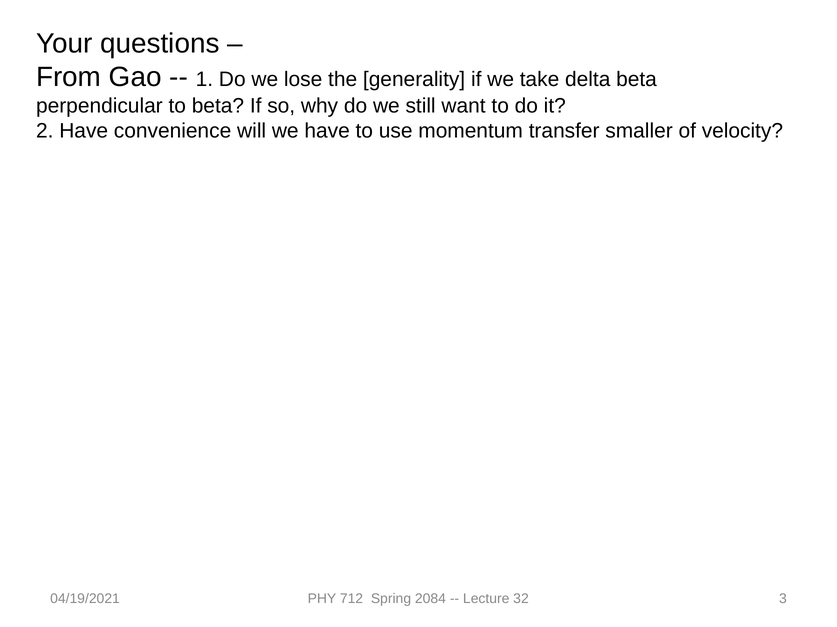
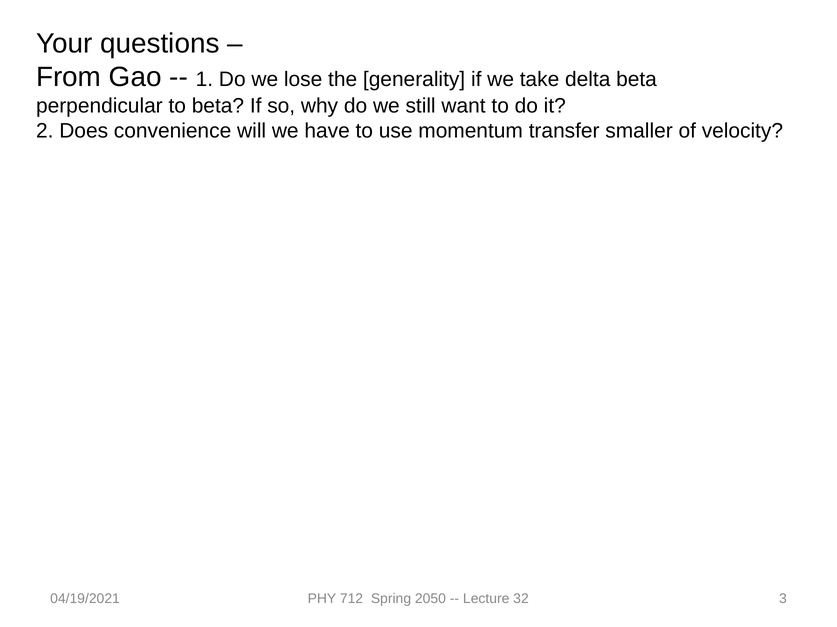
2 Have: Have -> Does (84, 131)
2084: 2084 -> 2050 (430, 599)
